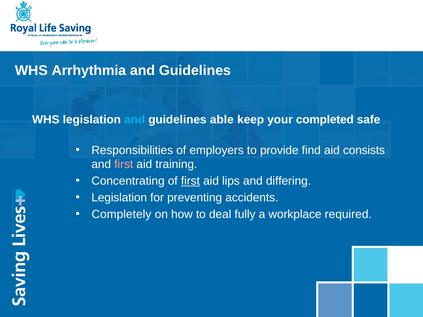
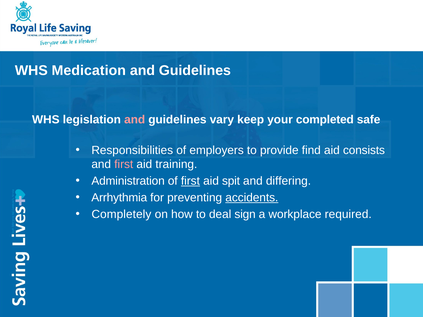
Arrhythmia: Arrhythmia -> Medication (89, 71)
and colour: light blue -> pink (135, 120)
able: able -> vary (222, 120)
Concentrating: Concentrating -> Administration (128, 181)
lips: lips -> spit (231, 181)
Legislation: Legislation -> Arrhythmia (119, 198)
accidents underline: none -> present (252, 198)
fully: fully -> sign (245, 214)
